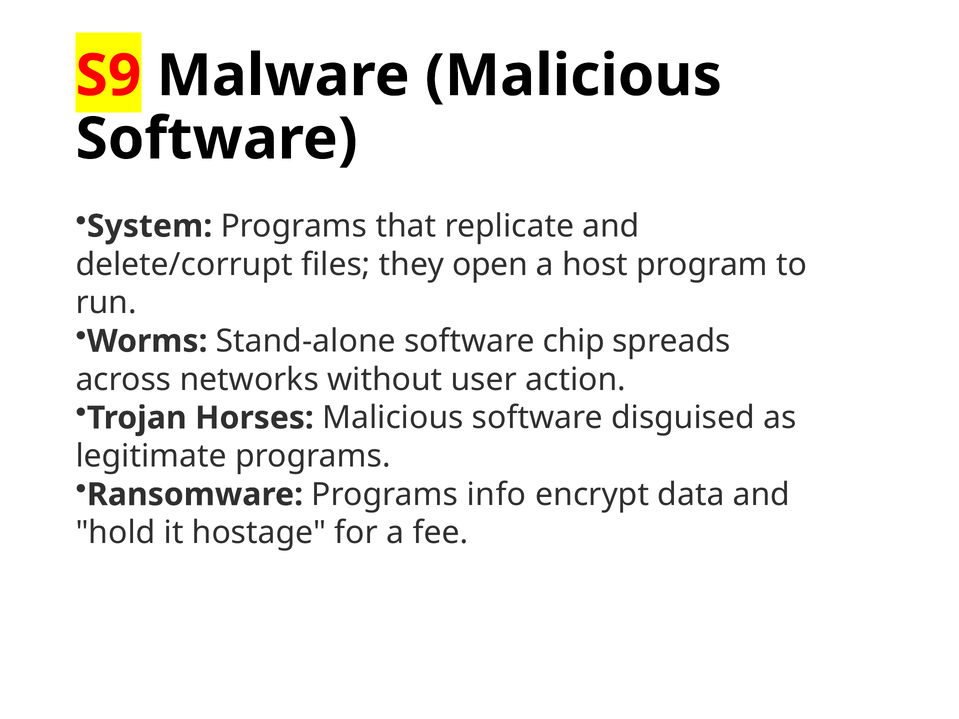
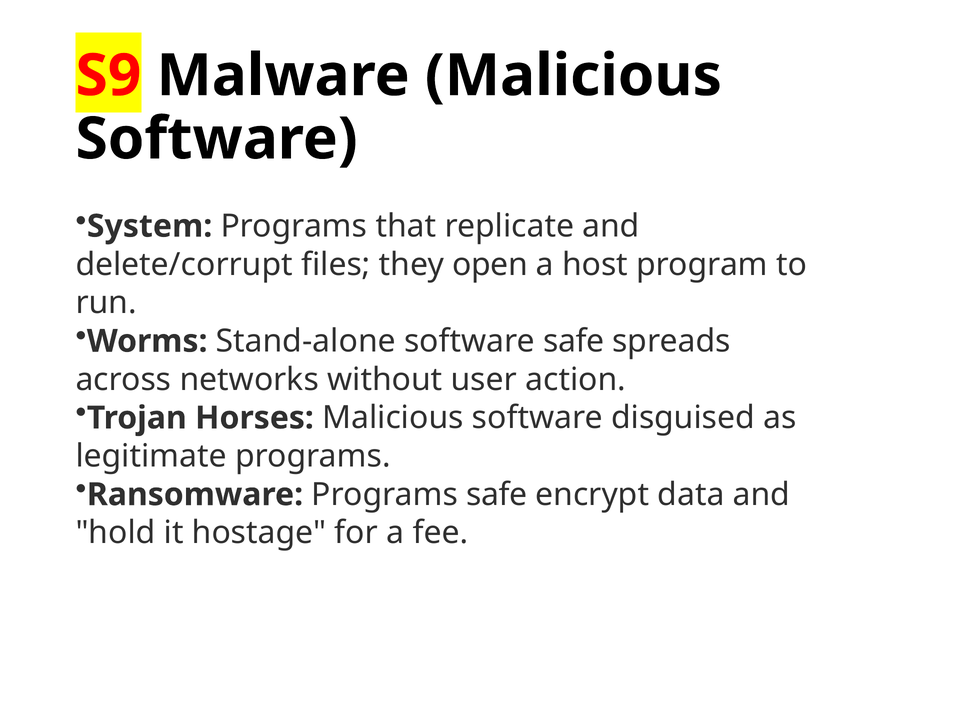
software chip: chip -> safe (574, 341)
Programs info: info -> safe (497, 495)
